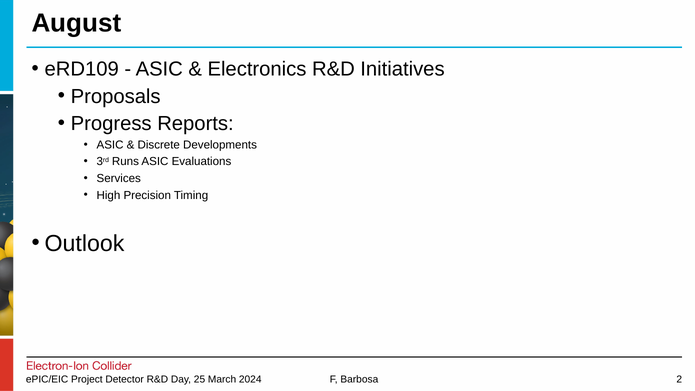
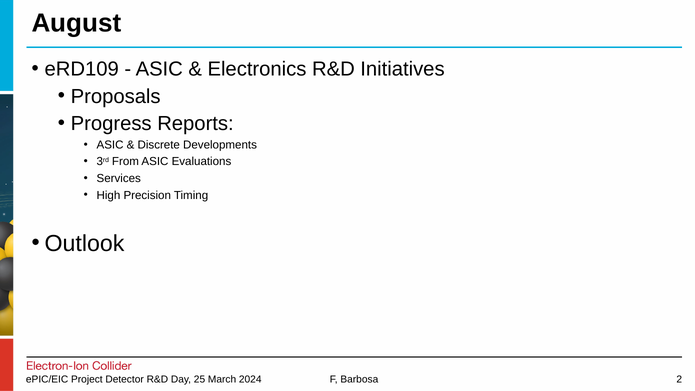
Runs: Runs -> From (125, 162)
